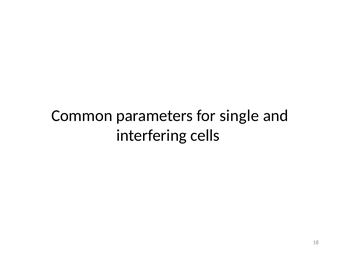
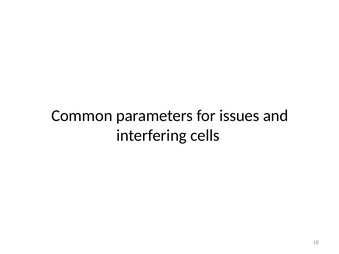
single: single -> issues (239, 116)
